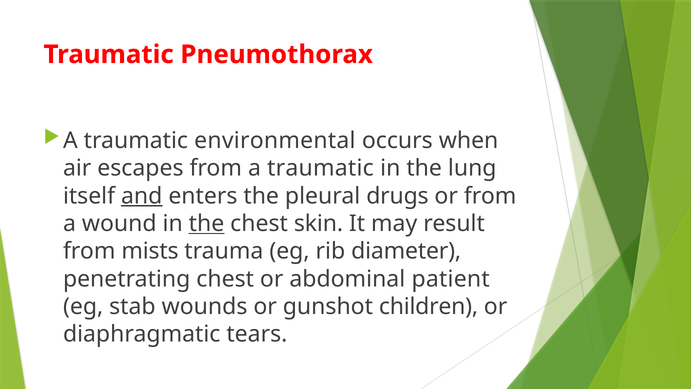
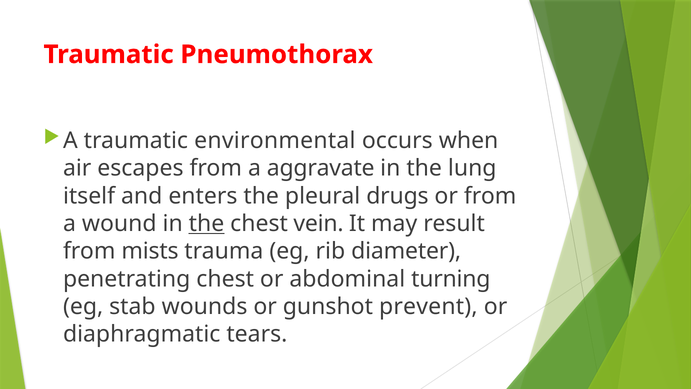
from a traumatic: traumatic -> aggravate (321, 168)
and underline: present -> none (142, 196)
skin: skin -> vein (319, 223)
patient: patient -> turning (451, 279)
children: children -> prevent (428, 306)
